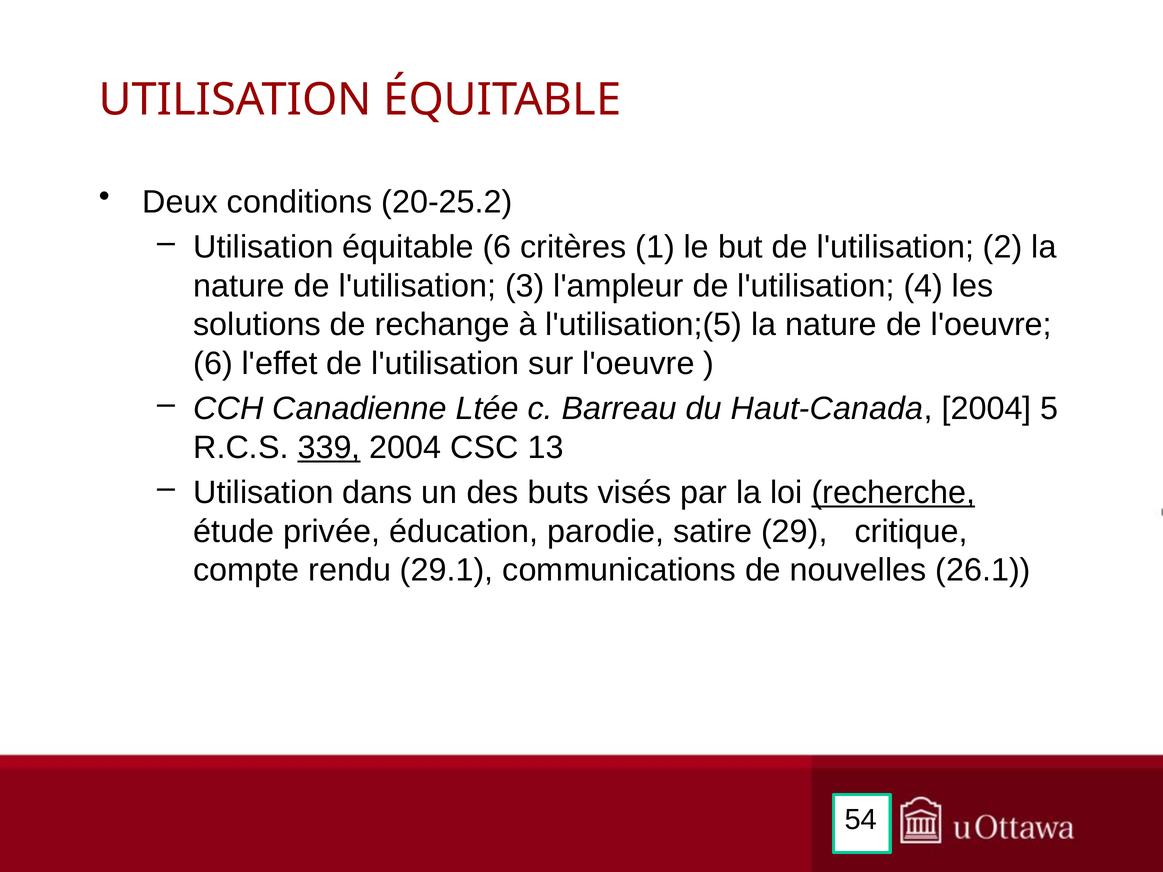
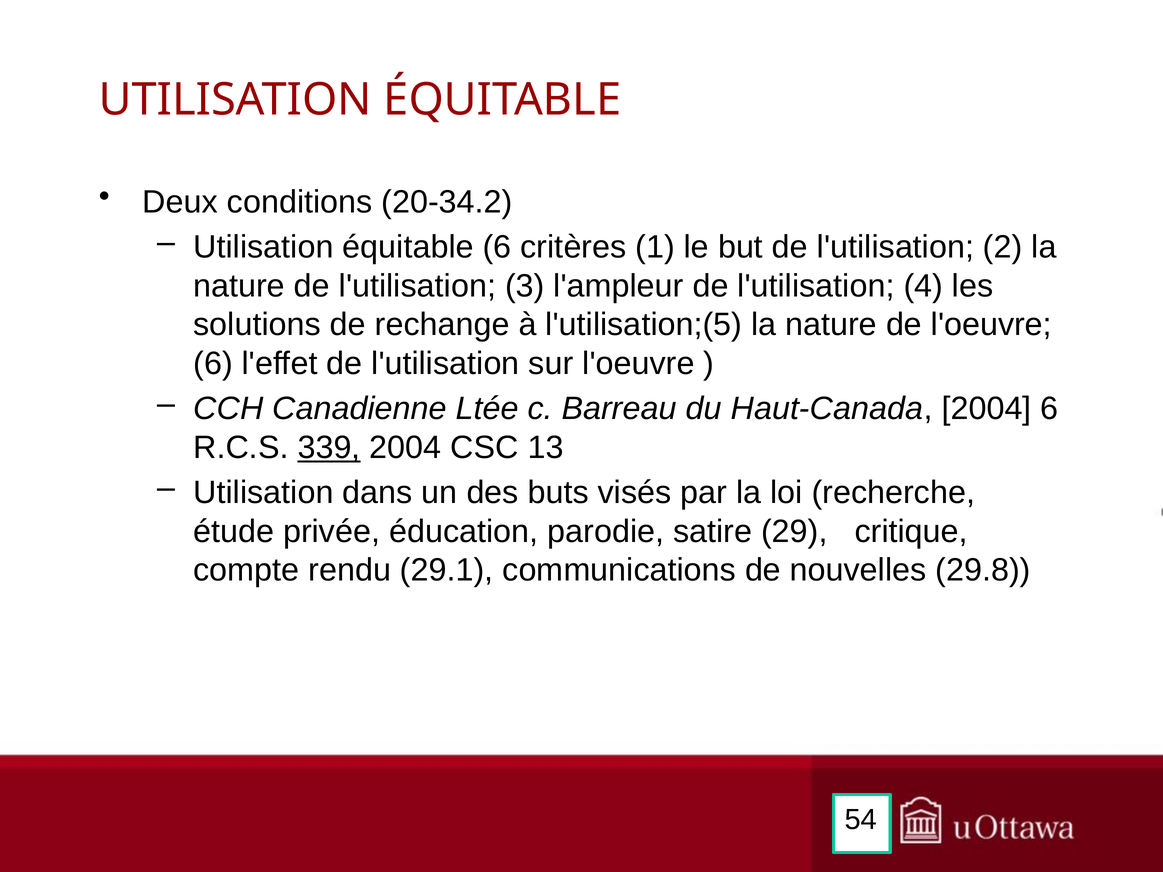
20-25.2: 20-25.2 -> 20-34.2 (447, 202)
2004 5: 5 -> 6 (1049, 409)
recherche underline: present -> none (893, 493)
26.1: 26.1 -> 29.8 (983, 570)
